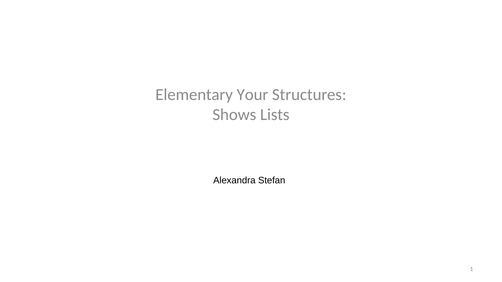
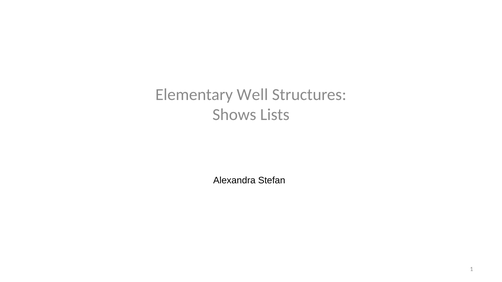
Your: Your -> Well (252, 95)
